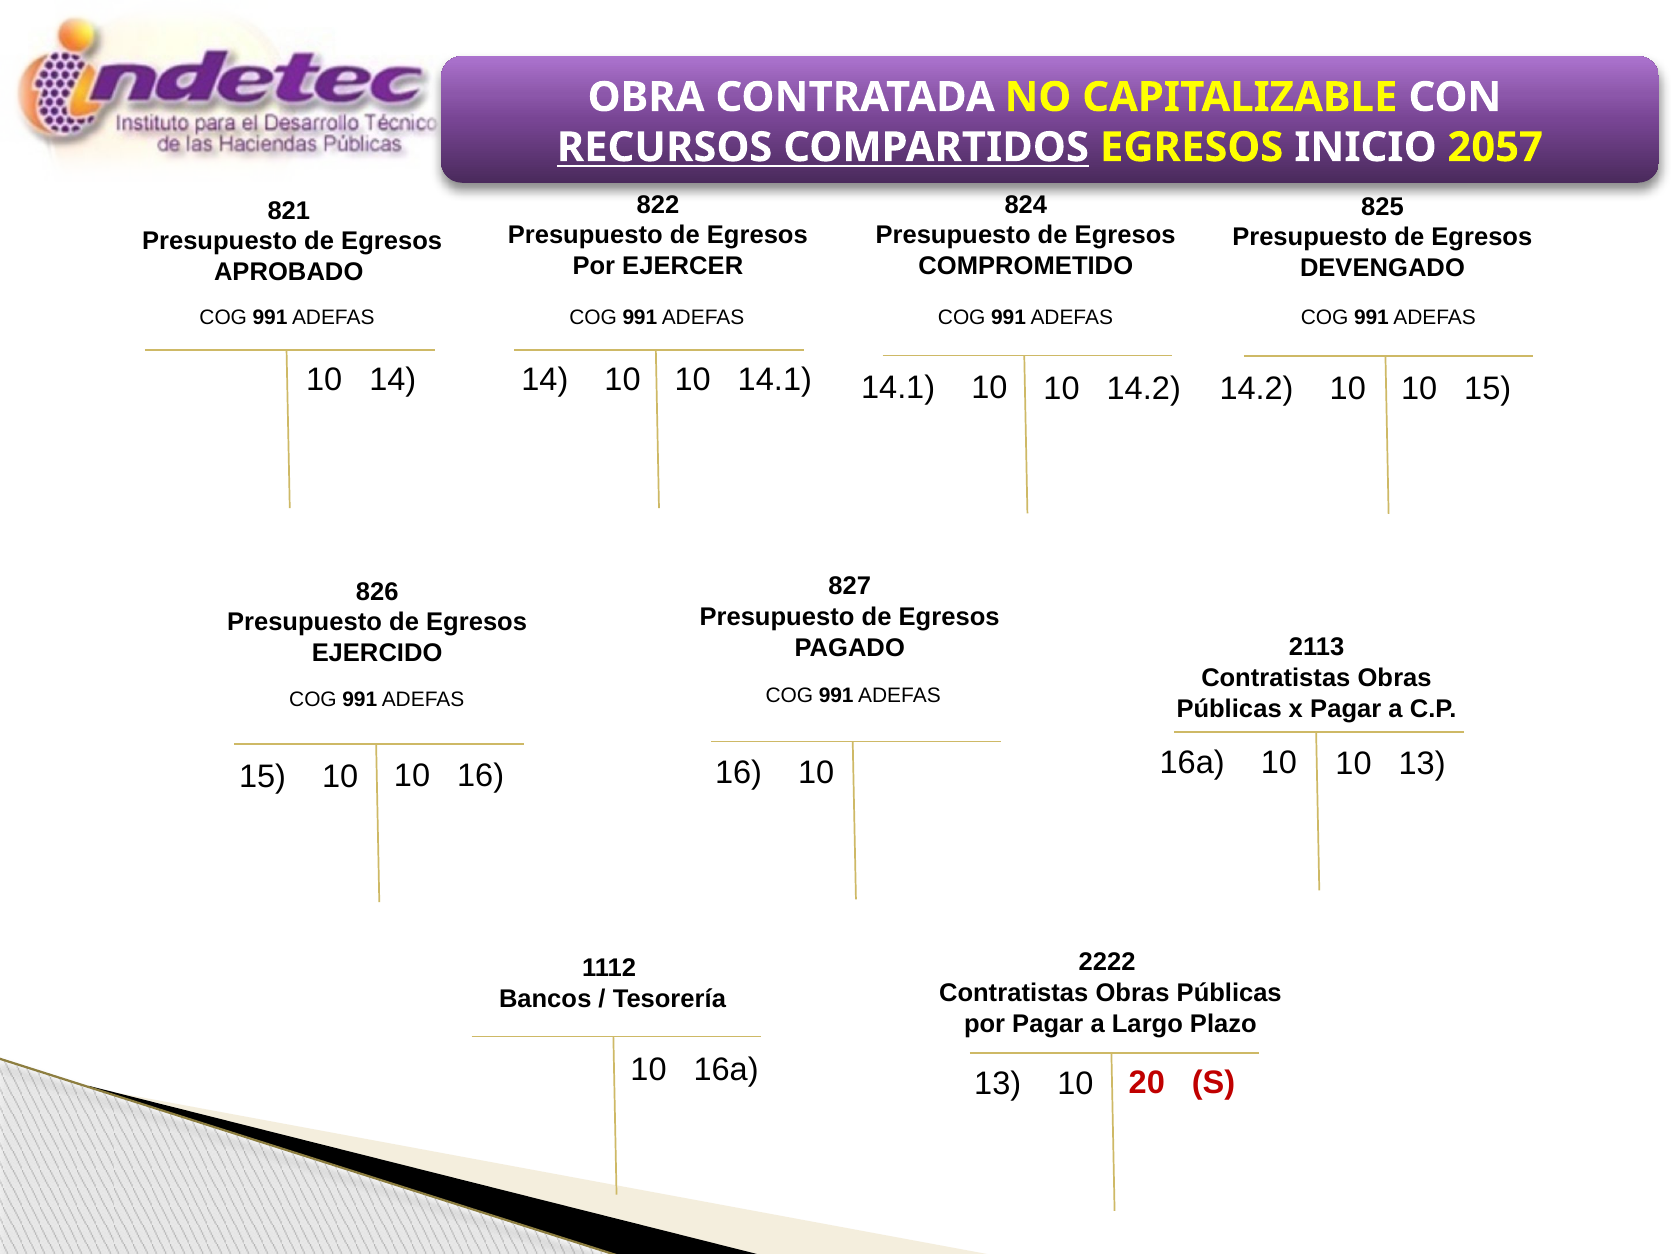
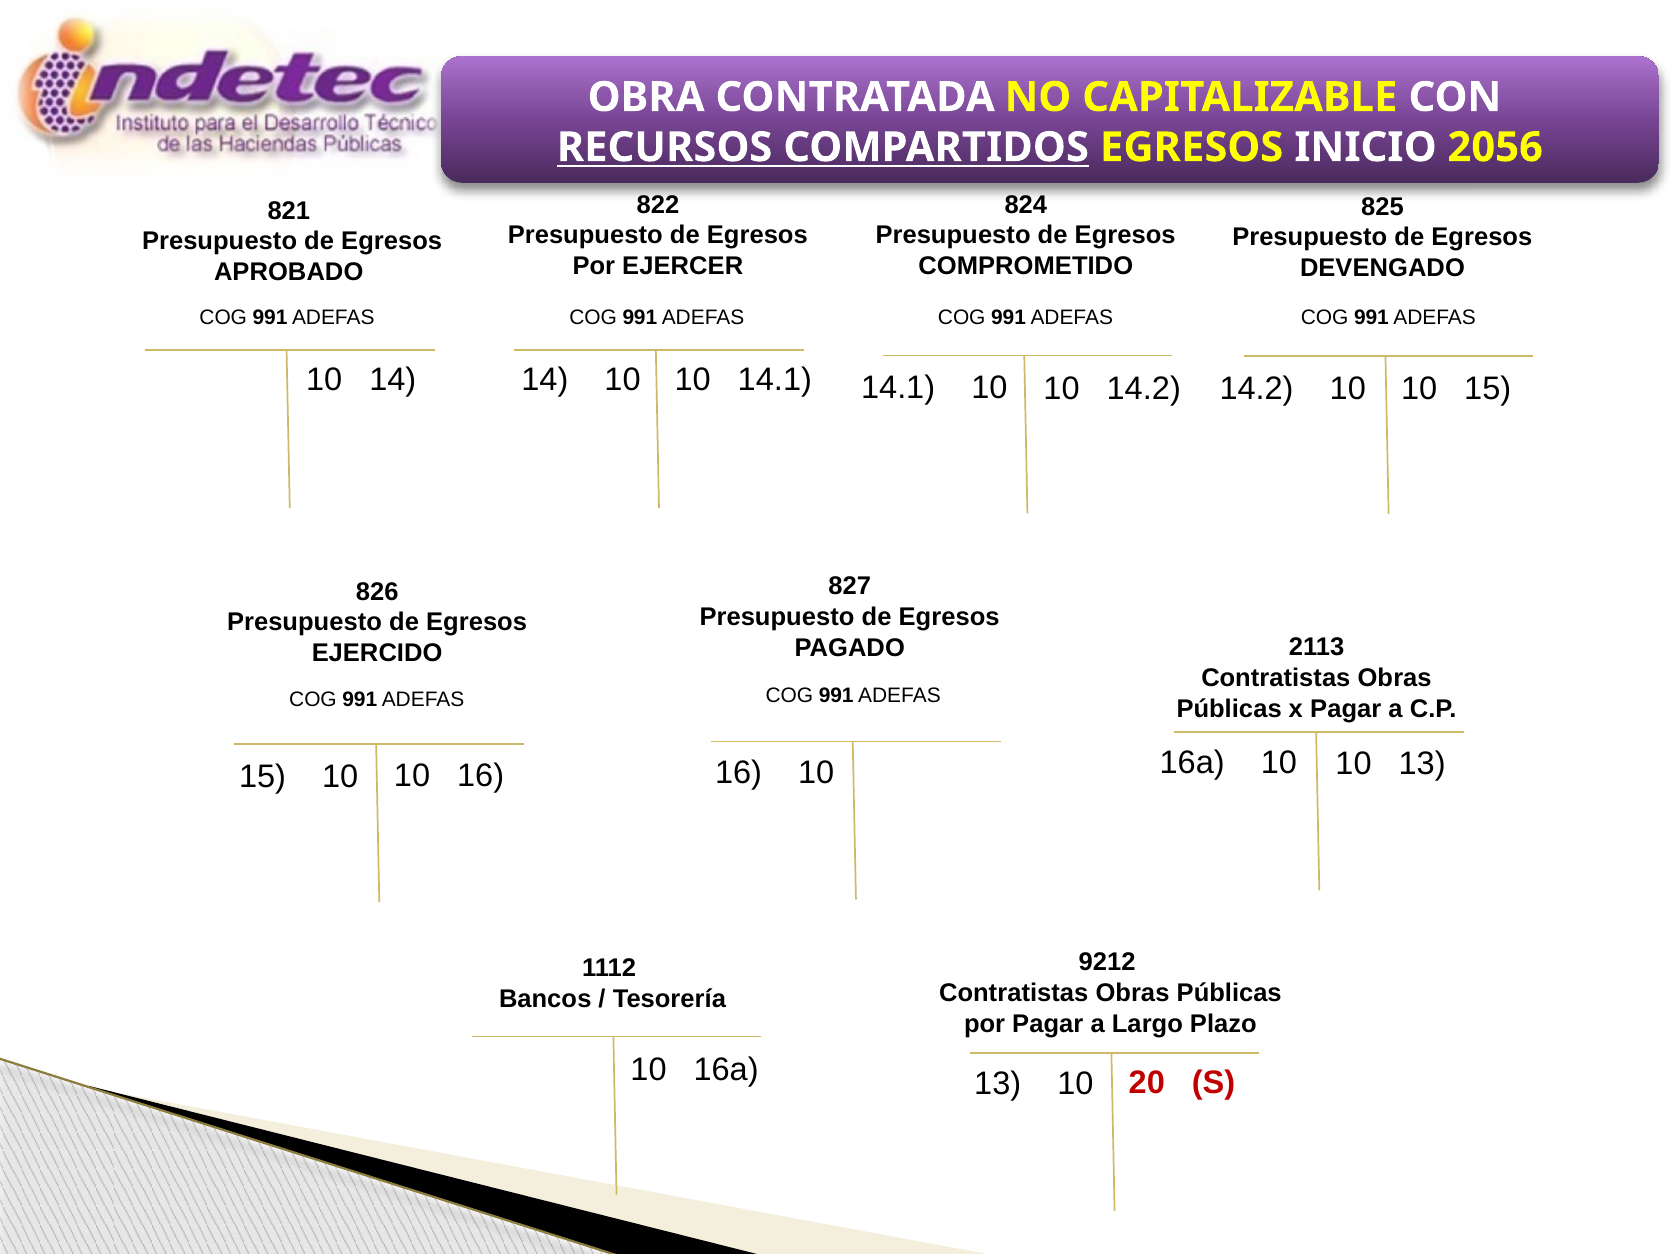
2057: 2057 -> 2056 (1495, 147)
2222: 2222 -> 9212 (1107, 962)
